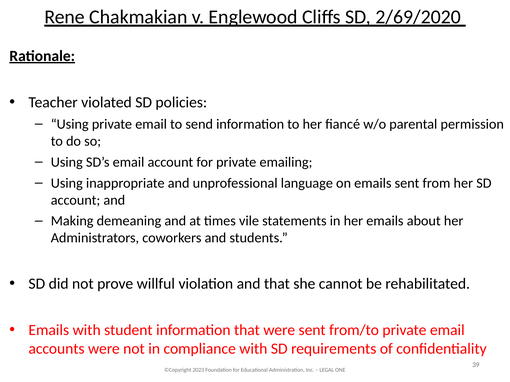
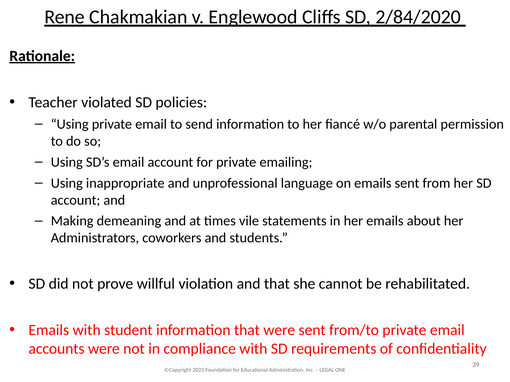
2/69/2020: 2/69/2020 -> 2/84/2020 (418, 17)
